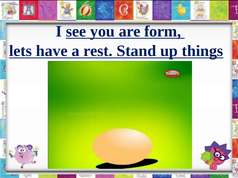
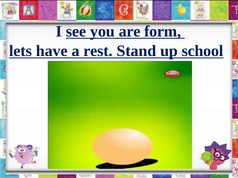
things: things -> school (203, 51)
